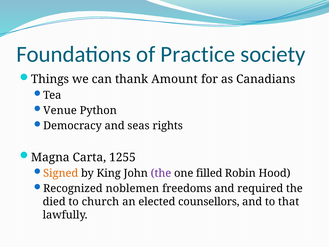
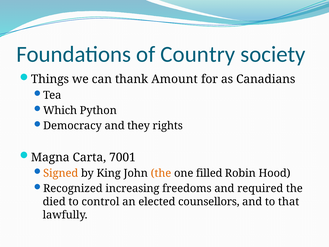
Practice: Practice -> Country (198, 54)
Venue: Venue -> Which (60, 110)
seas: seas -> they (139, 126)
1255: 1255 -> 7001 (122, 157)
the colour: purple -> orange (161, 173)
noblemen: noblemen -> increasing (132, 188)
church: church -> control (100, 202)
